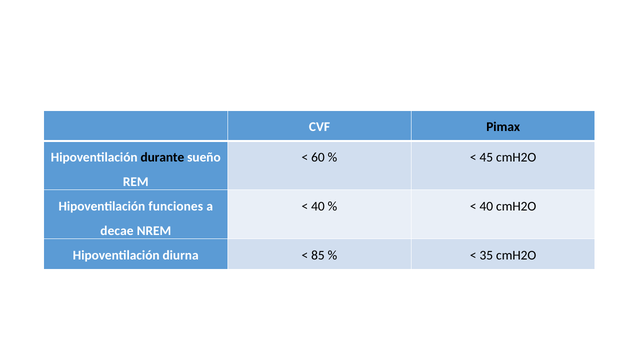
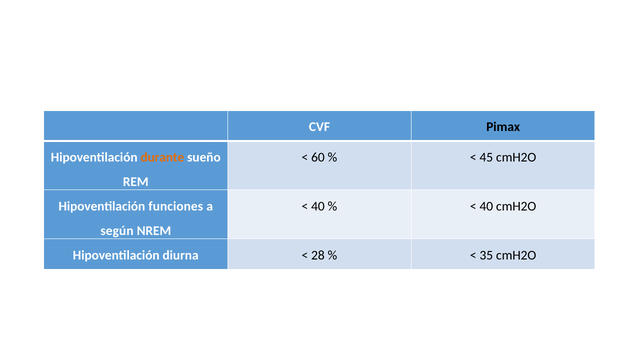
durante colour: black -> orange (162, 158)
decae: decae -> según (117, 231)
85: 85 -> 28 (318, 255)
